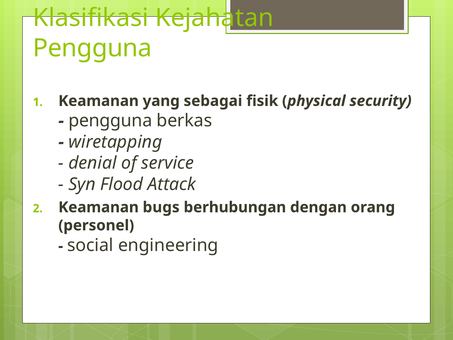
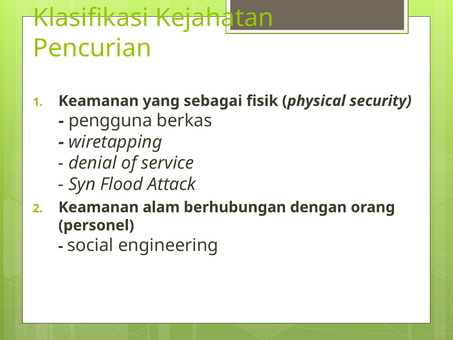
Pengguna: Pengguna -> Pencurian (92, 48)
bugs: bugs -> alam (161, 207)
